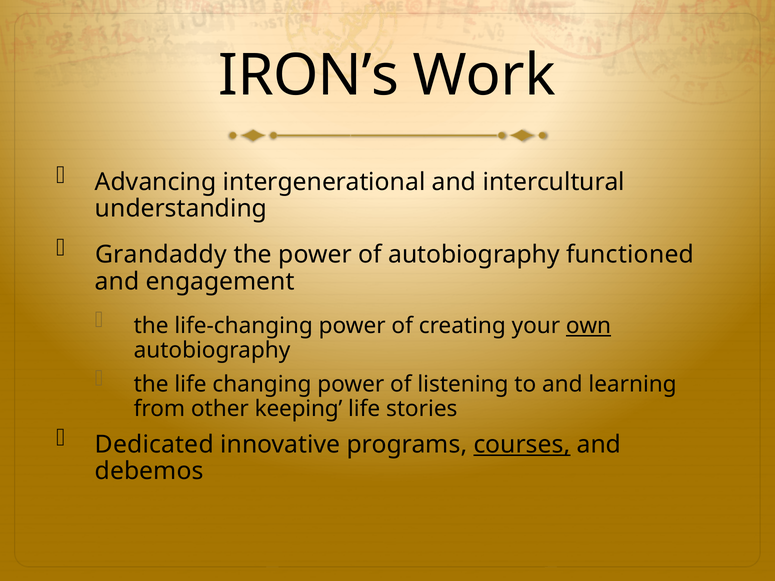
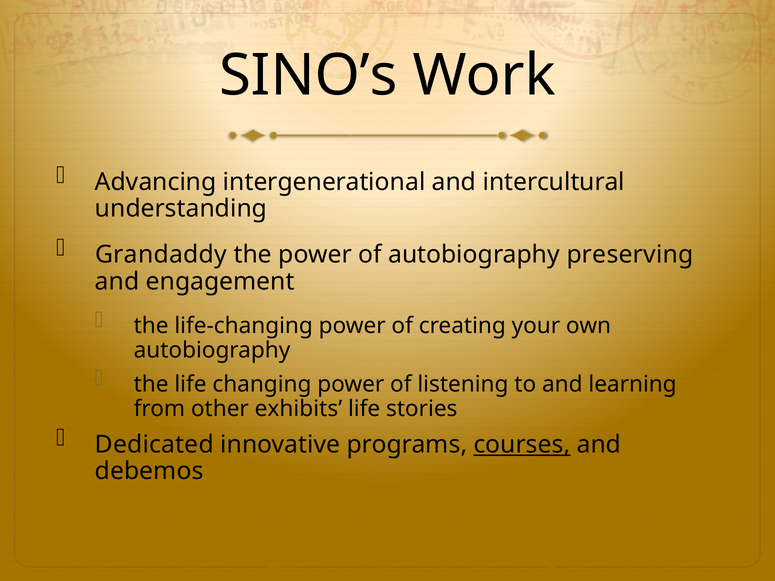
IRON’s: IRON’s -> SINO’s (308, 76)
functioned: functioned -> preserving (630, 255)
own underline: present -> none (589, 326)
keeping: keeping -> exhibits (298, 409)
